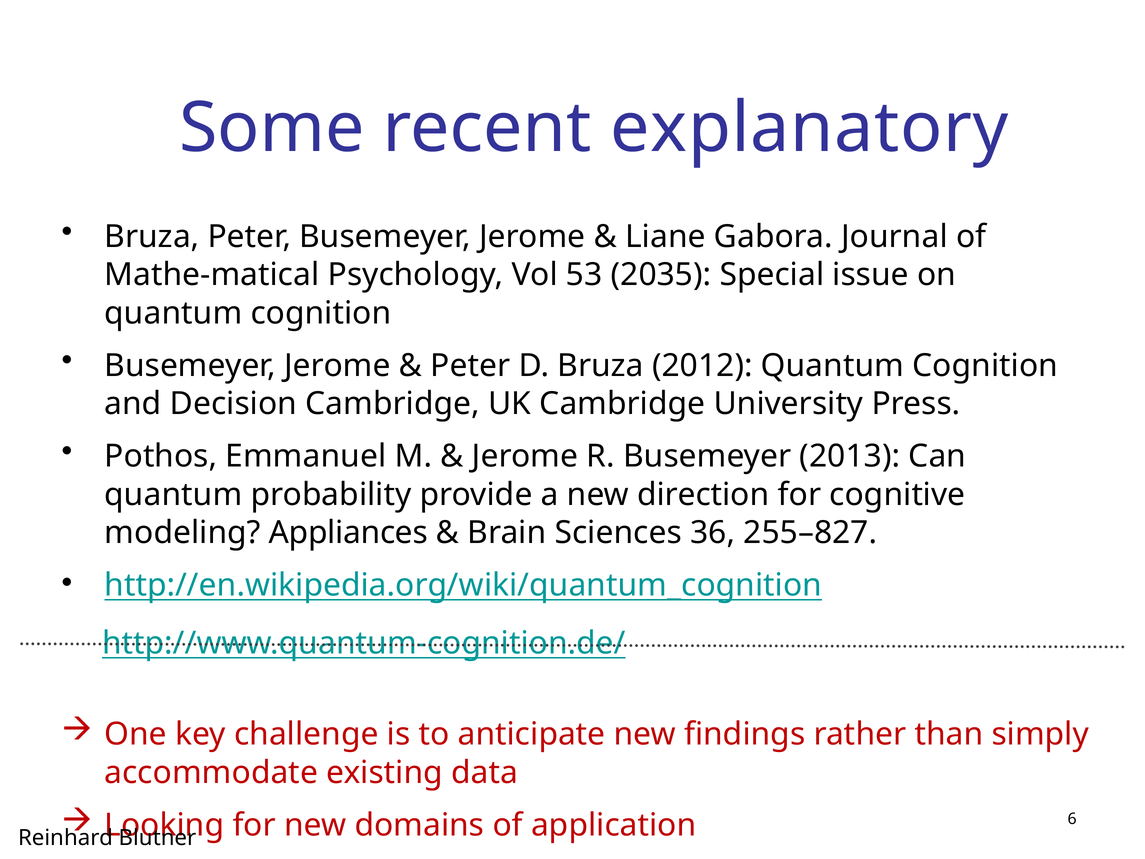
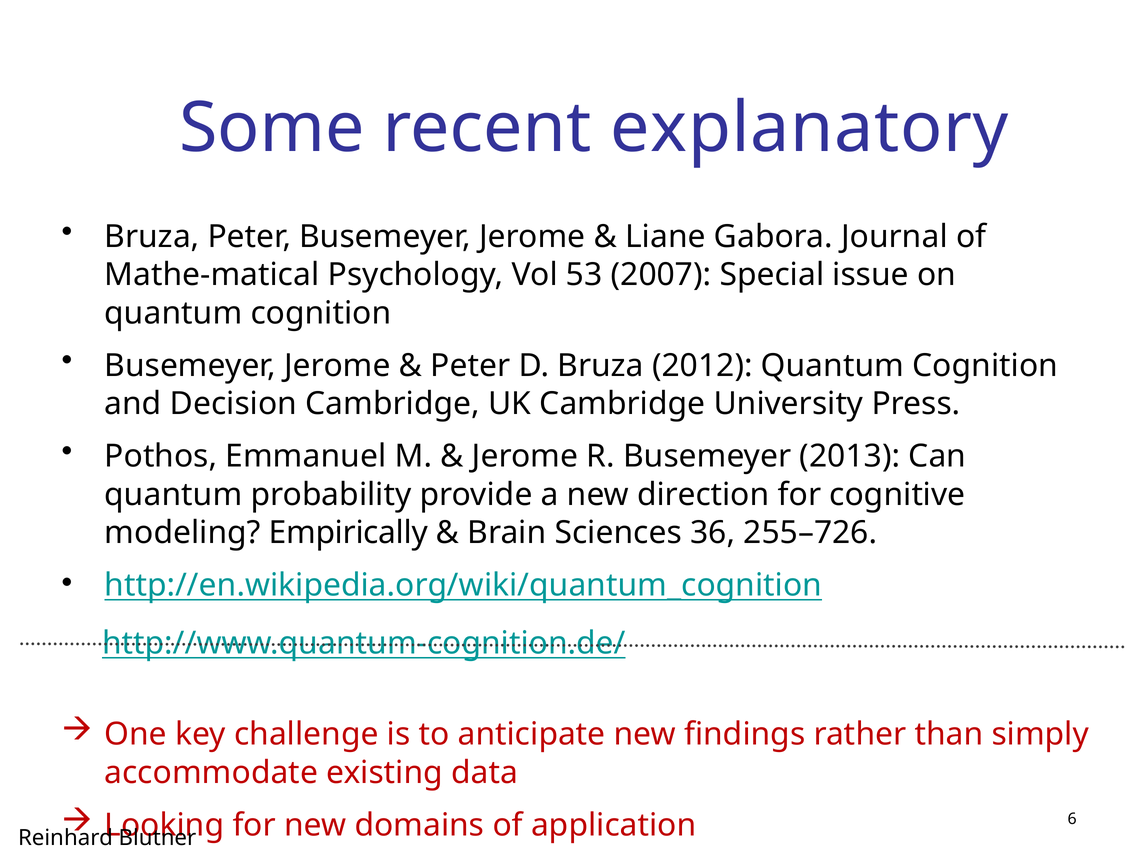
2035: 2035 -> 2007 (661, 275)
Appliances: Appliances -> Empirically (348, 533)
255–827: 255–827 -> 255–726 (810, 533)
